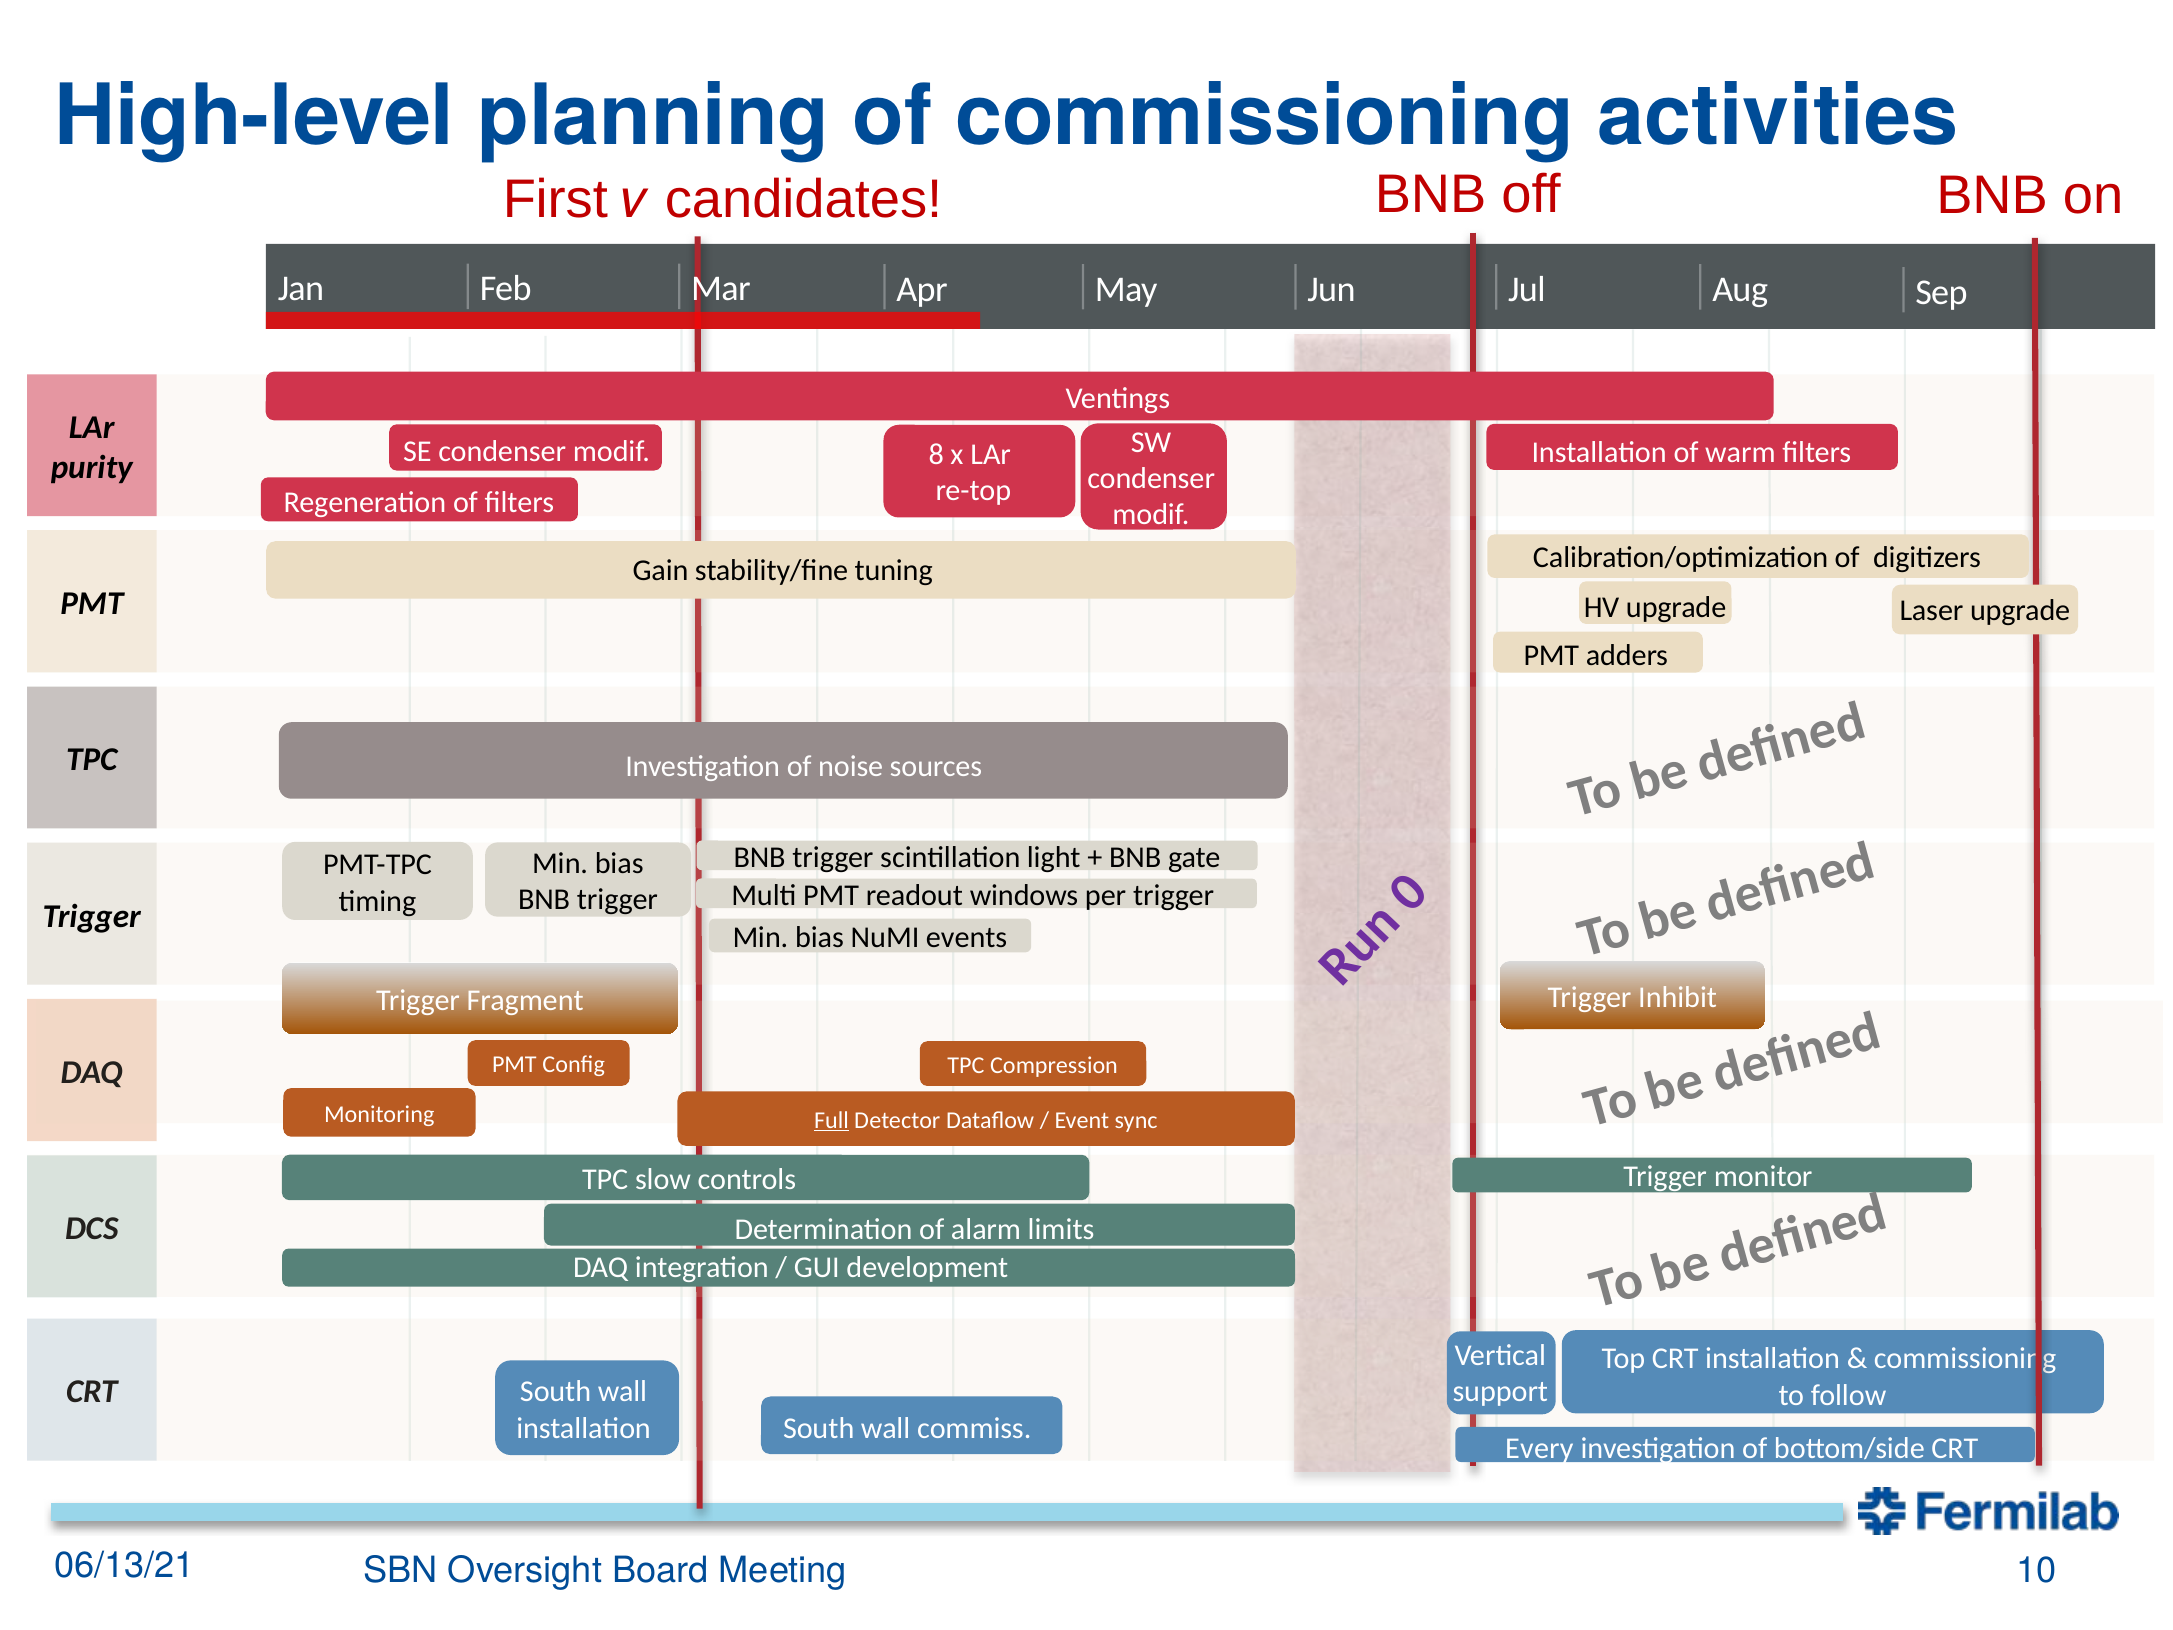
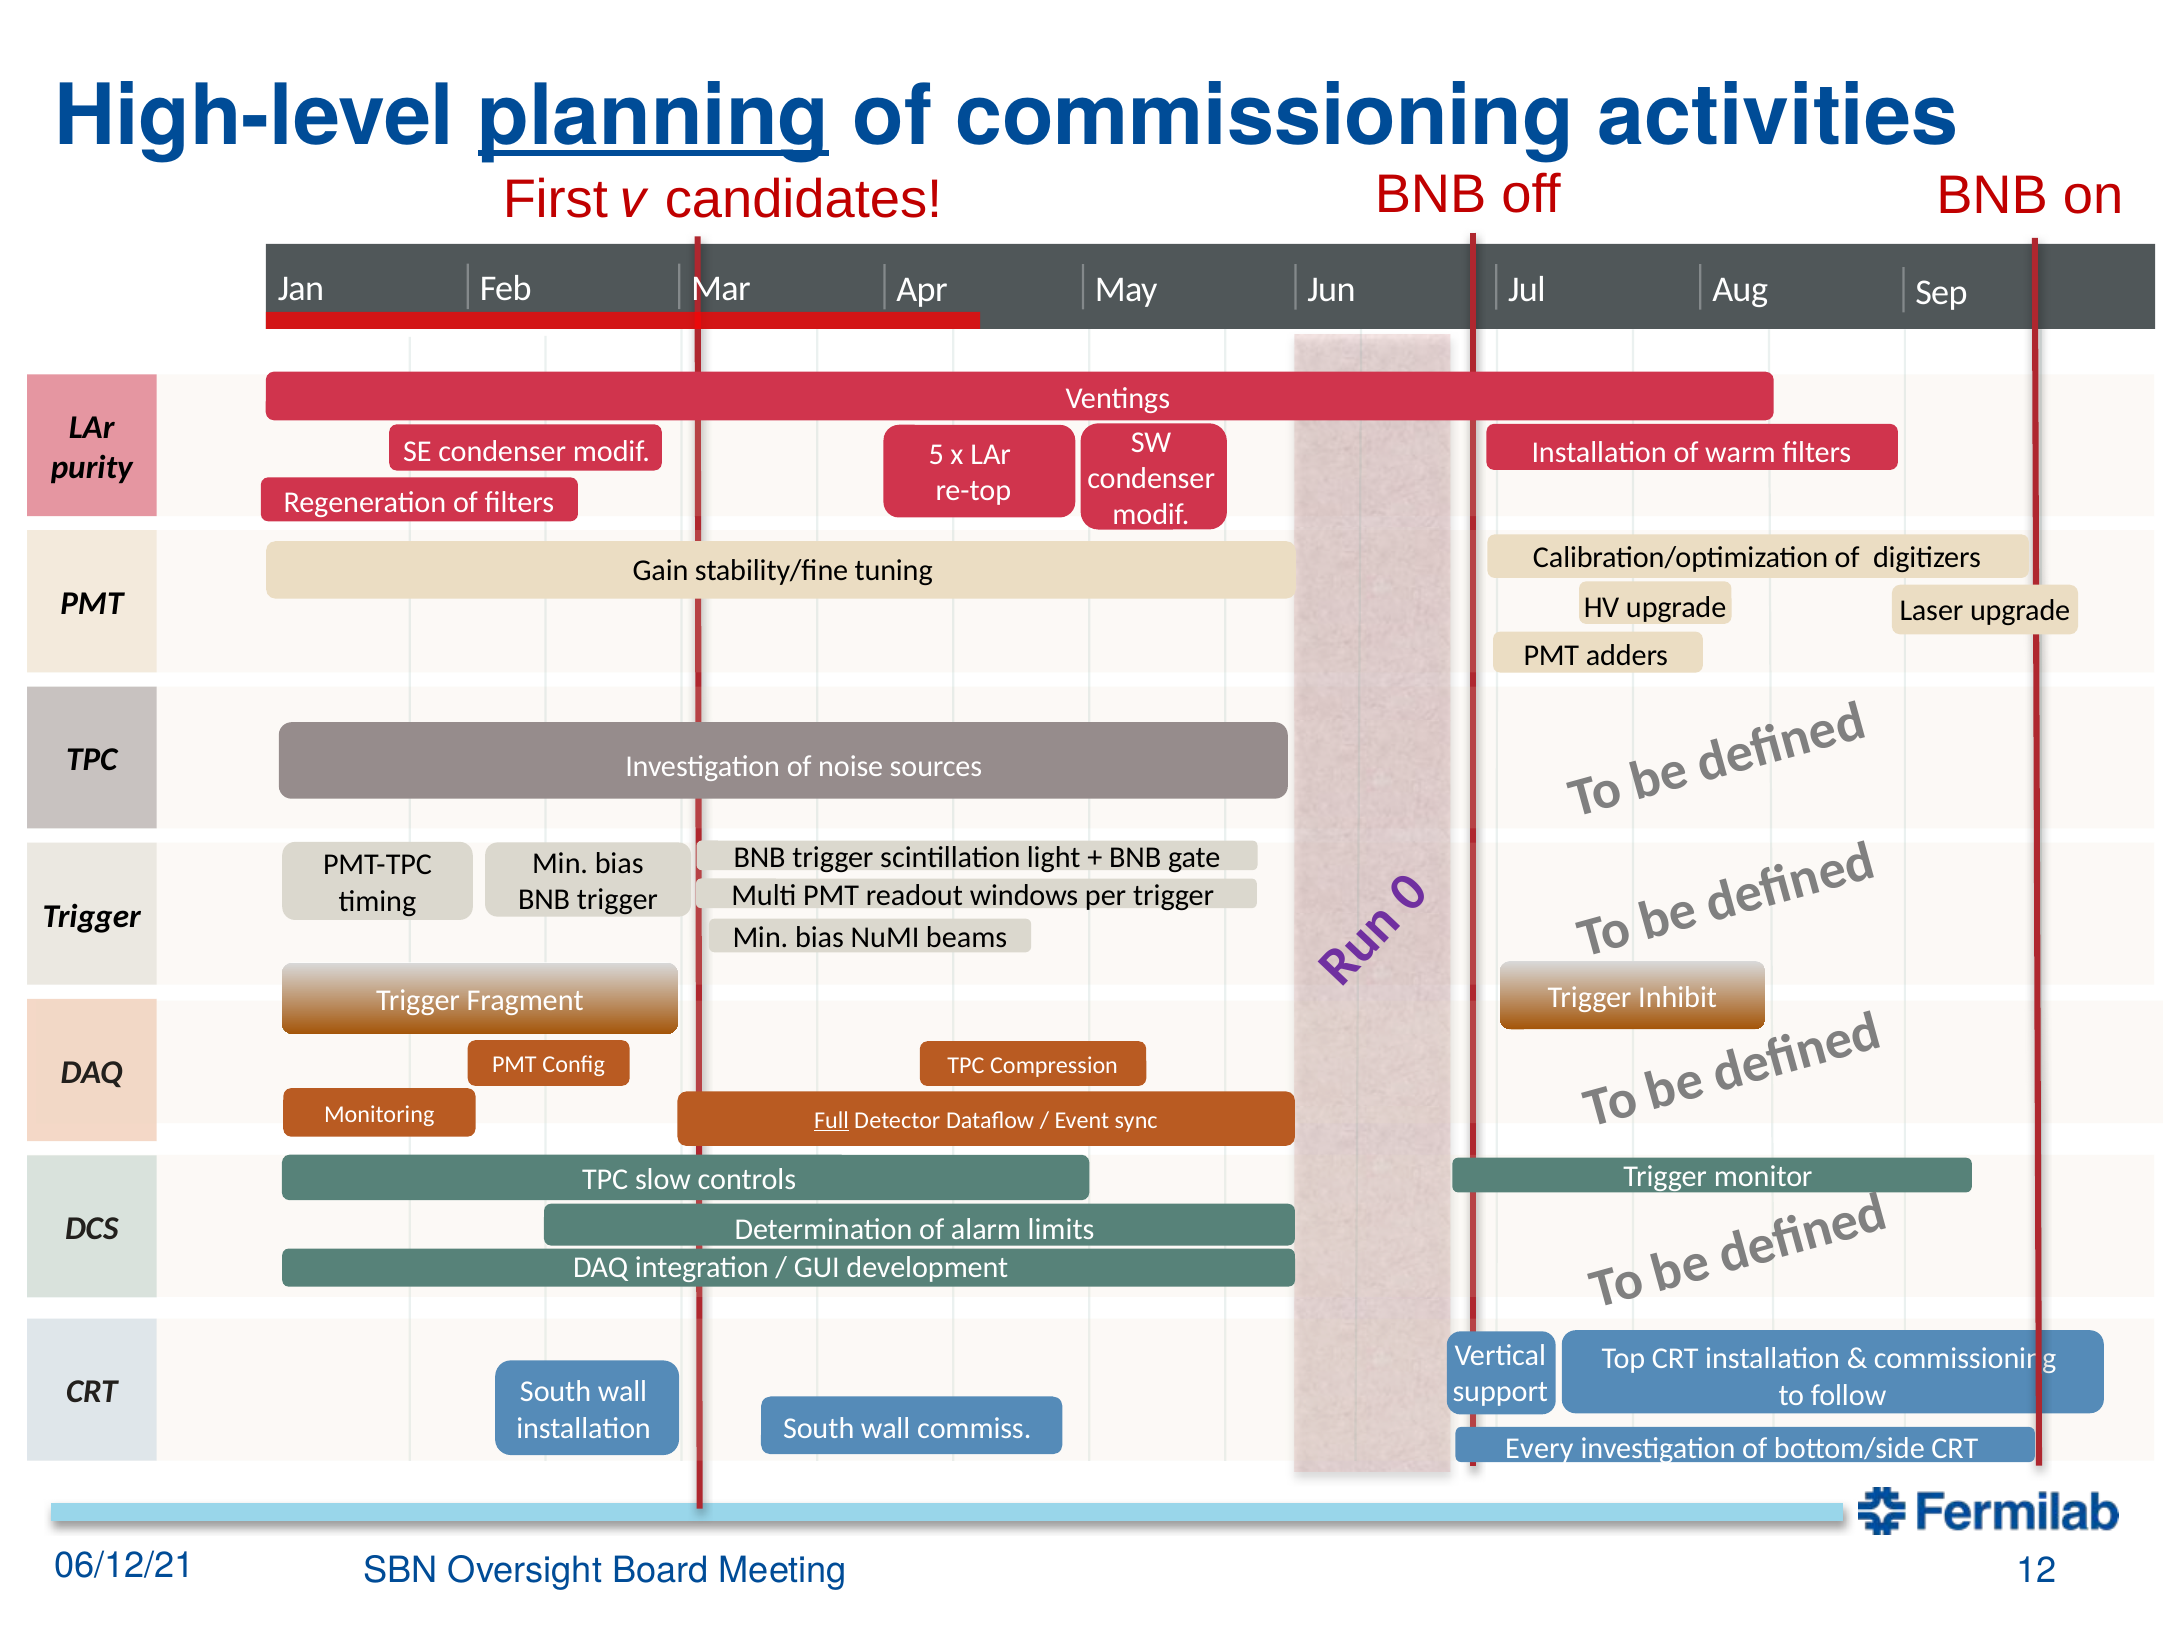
planning underline: none -> present (654, 117)
8: 8 -> 5 (936, 454)
events: events -> beams (967, 937)
06/13/21: 06/13/21 -> 06/12/21 (125, 1566)
10: 10 -> 12 (2037, 1570)
